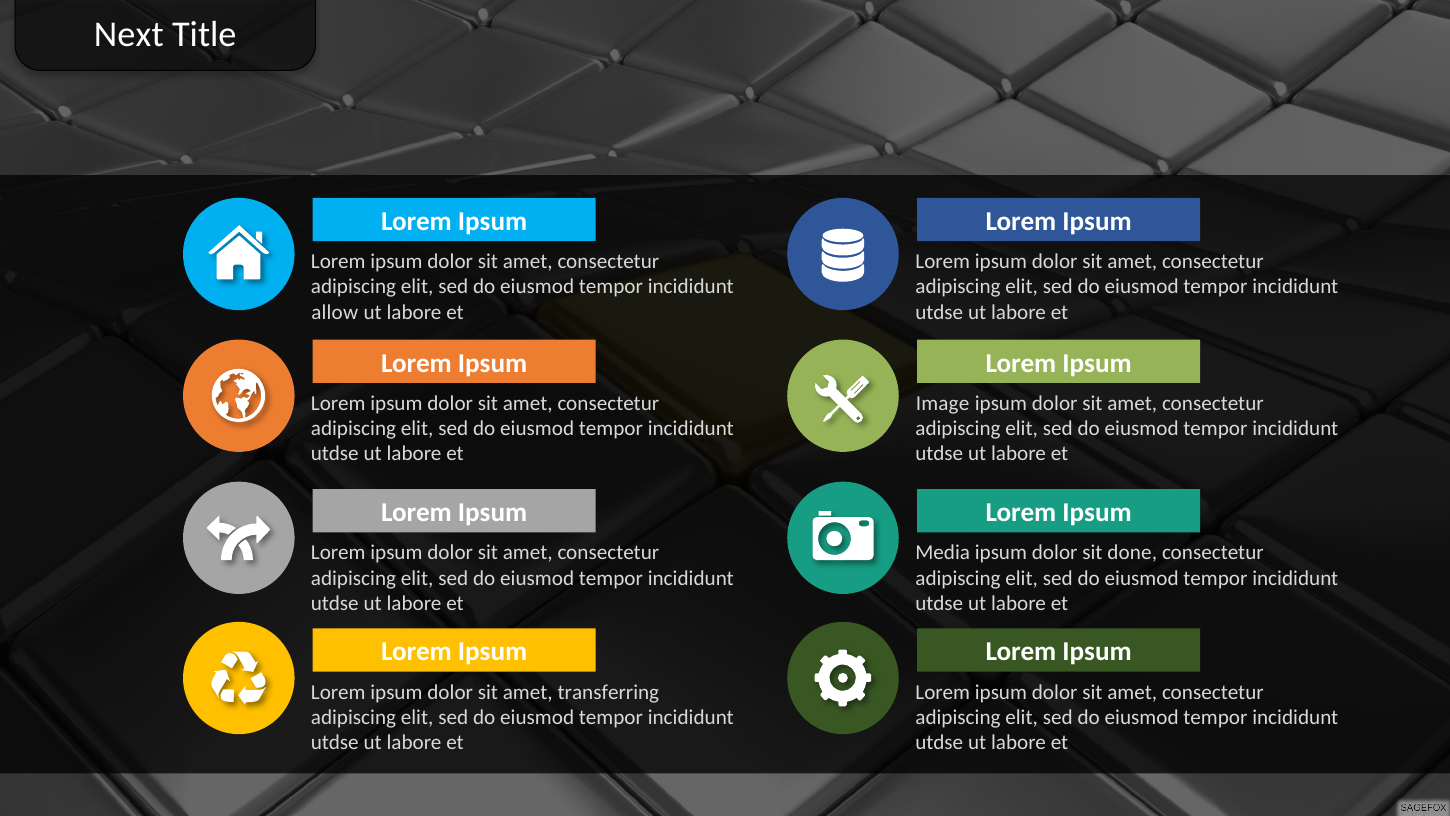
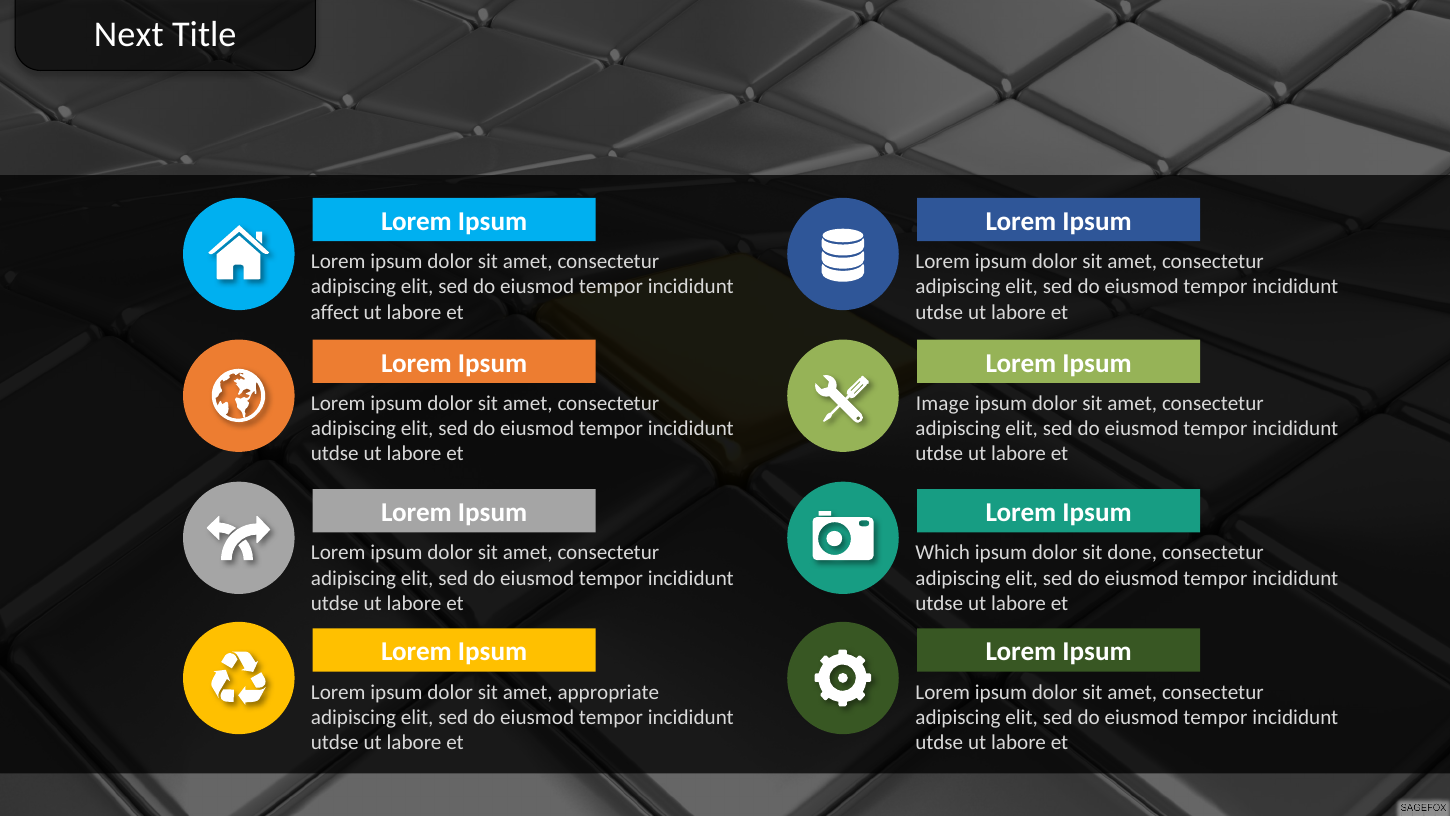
allow: allow -> affect (335, 312)
Media: Media -> Which (943, 552)
transferring: transferring -> appropriate (608, 692)
